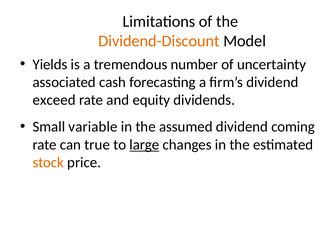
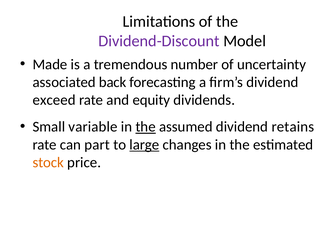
Dividend-Discount colour: orange -> purple (159, 41)
Yields: Yields -> Made (50, 64)
cash: cash -> back (113, 82)
the underline: none -> present (146, 127)
coming: coming -> retains (293, 127)
true: true -> part (97, 144)
